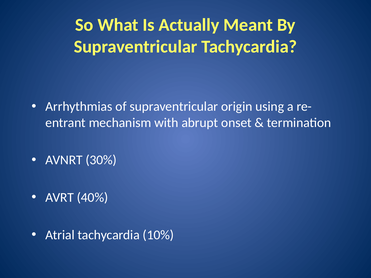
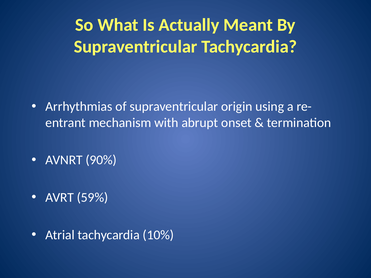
30%: 30% -> 90% (101, 160)
40%: 40% -> 59% (93, 198)
